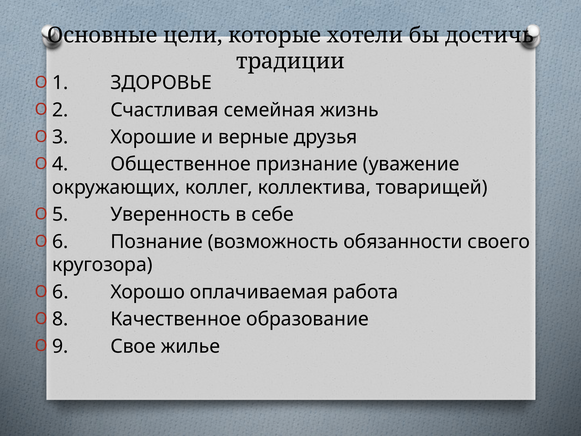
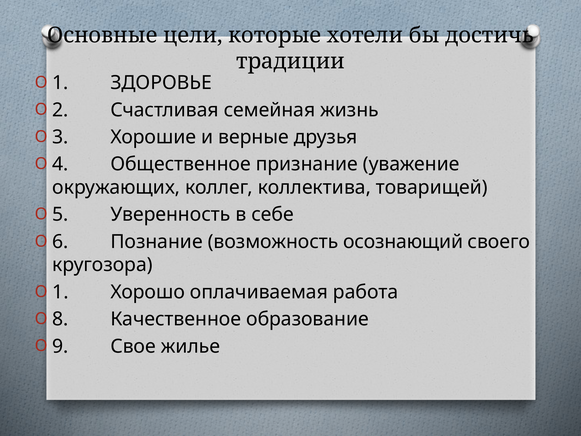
обязанности: обязанности -> осознающий (403, 242)
6: 6 -> 1 (60, 292)
